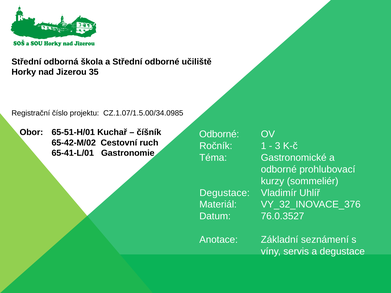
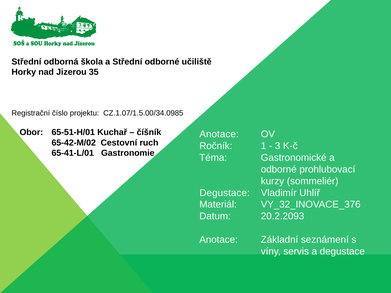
Odborné: Odborné -> Anotace (219, 134)
76.0.3527: 76.0.3527 -> 20.2.2093 (283, 216)
